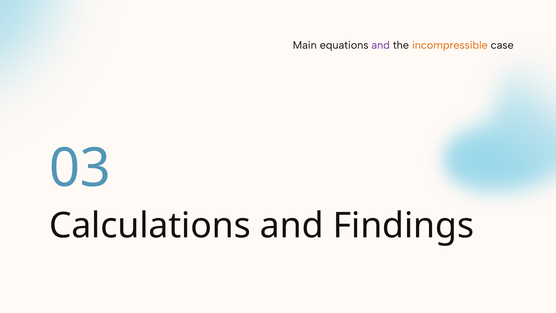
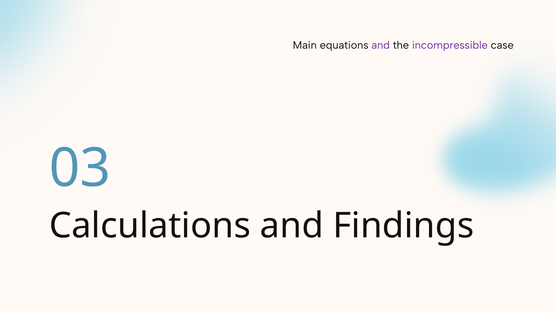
incompressible colour: orange -> purple (450, 45)
